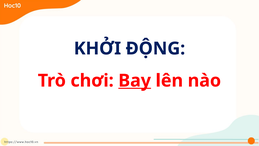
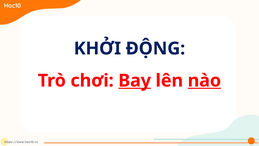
nào underline: none -> present (204, 80)
